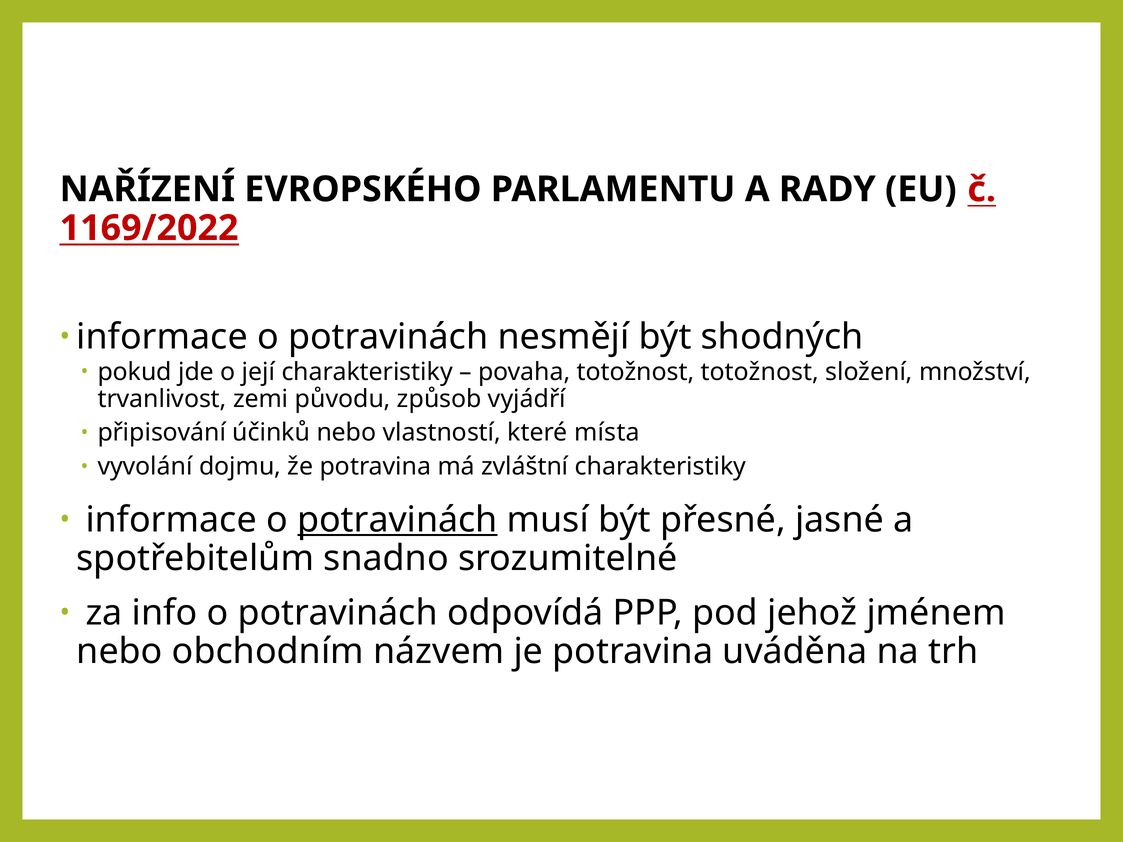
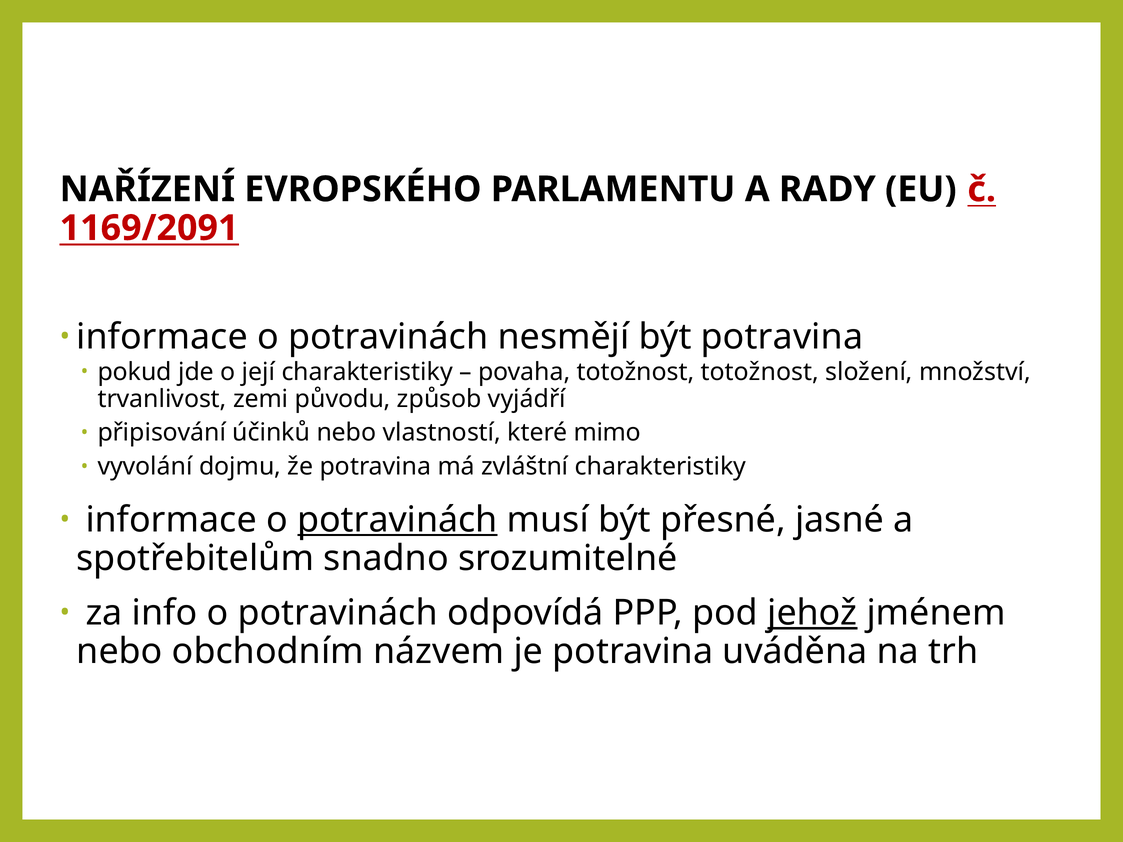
1169/2022: 1169/2022 -> 1169/2091 (149, 228)
být shodných: shodných -> potravina (782, 337)
místa: místa -> mimo (607, 433)
jehož underline: none -> present (812, 613)
